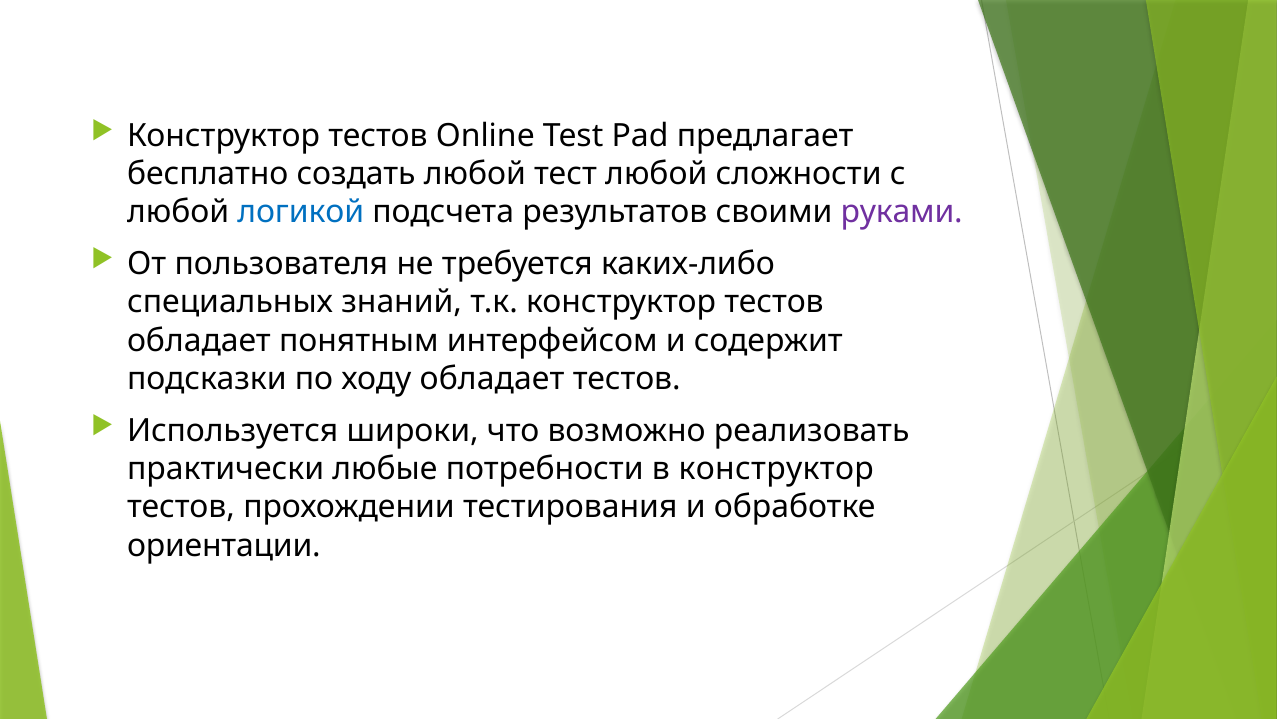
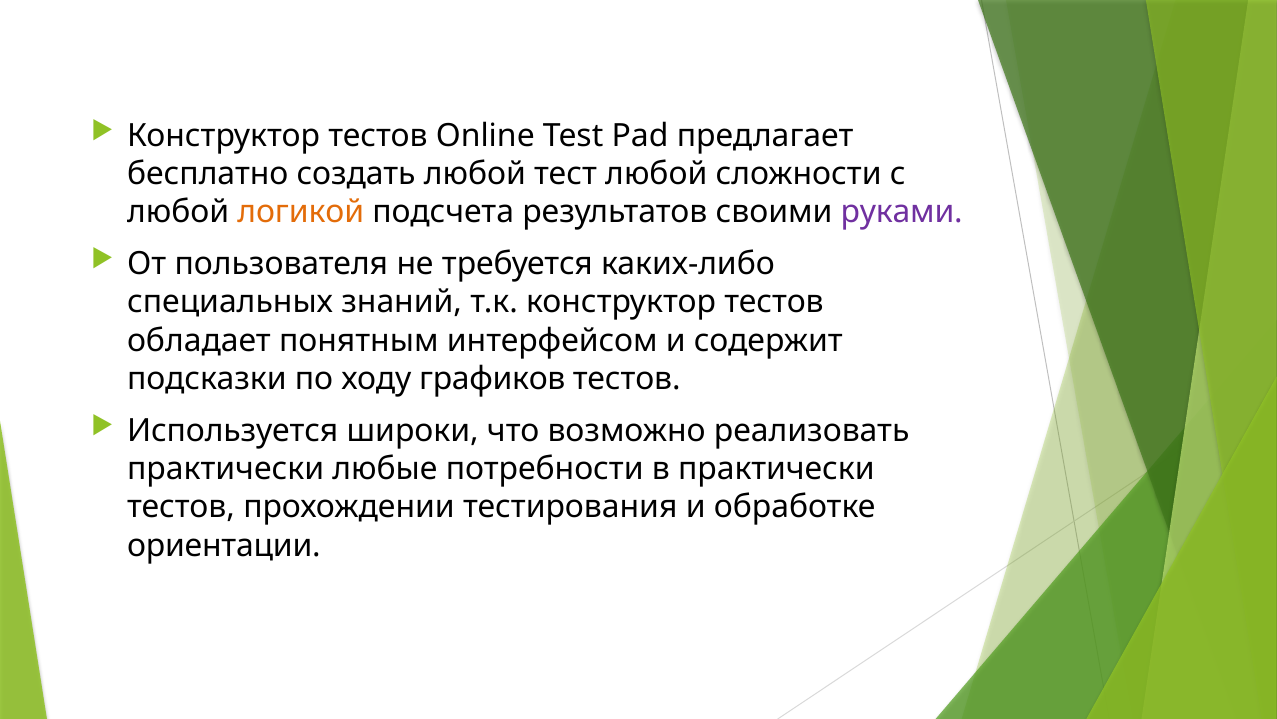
логикой colour: blue -> orange (301, 212)
ходу обладает: обладает -> графиков (492, 379)
в конструктор: конструктор -> практически (776, 469)
